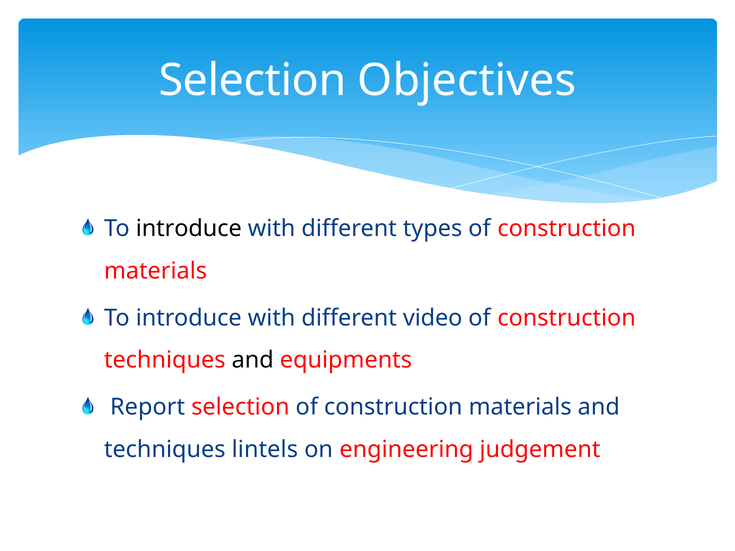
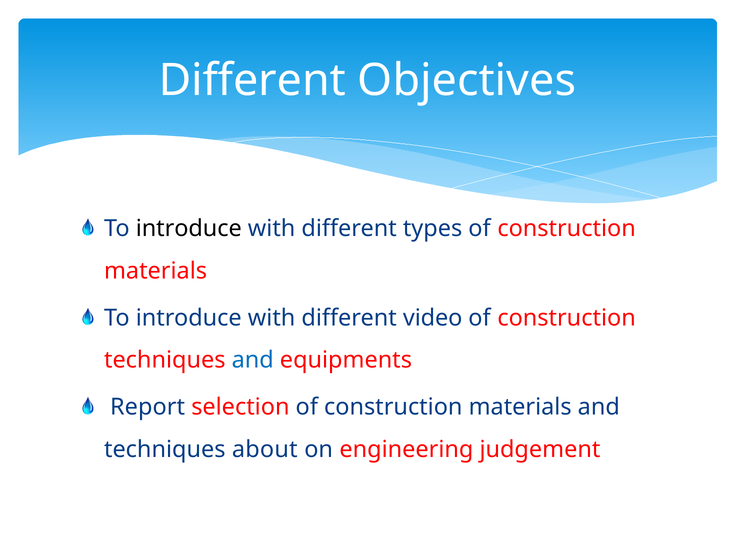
Selection: Selection -> Different (252, 81)
and colour: black -> blue (253, 360)
lintels: lintels -> about (265, 450)
